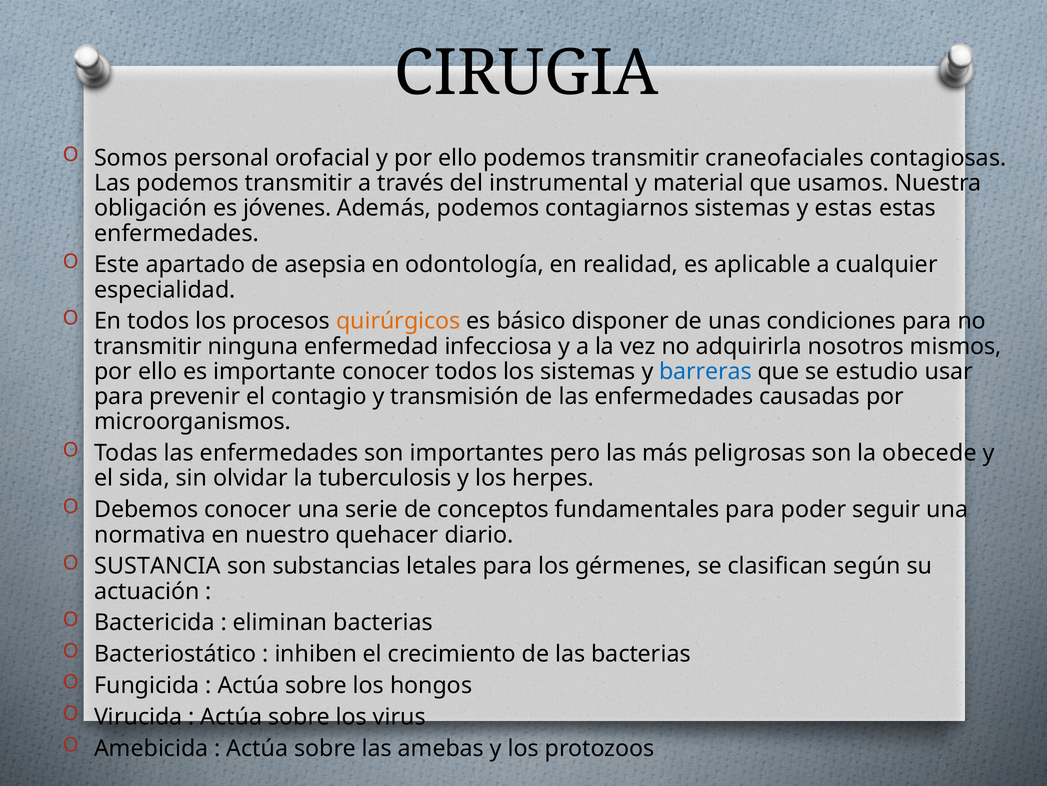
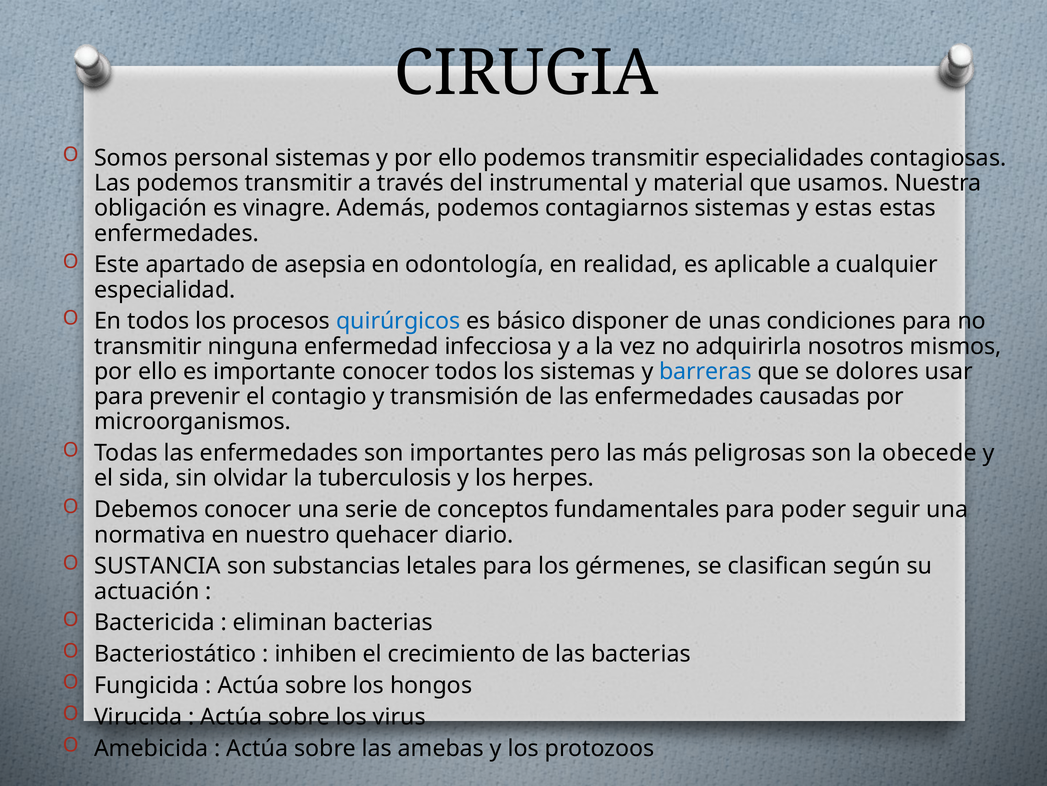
personal orofacial: orofacial -> sistemas (323, 158)
craneofaciales: craneofaciales -> especialidades (785, 158)
jóvenes: jóvenes -> vinagre (287, 208)
quirúrgicos colour: orange -> blue (398, 321)
estudio: estudio -> dolores (877, 371)
